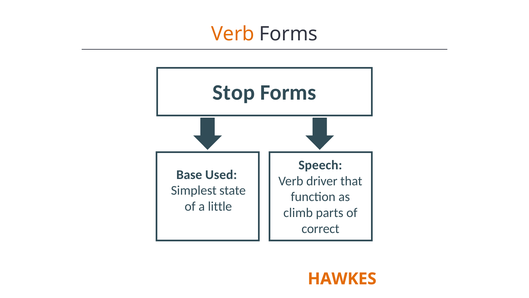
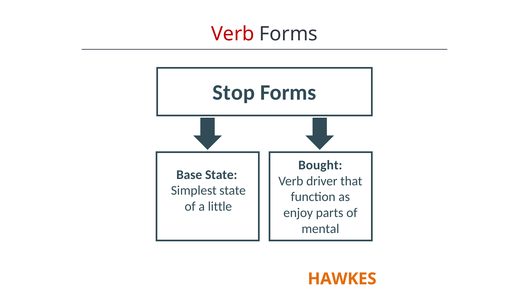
Verb colour: orange -> red (233, 34)
Speech: Speech -> Bought (320, 165)
Base Used: Used -> State (221, 174)
climb: climb -> enjoy (298, 212)
correct: correct -> mental (320, 228)
